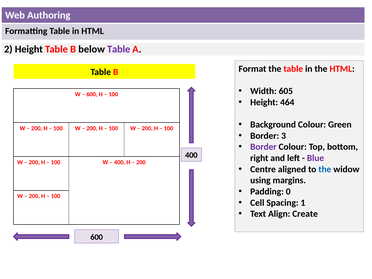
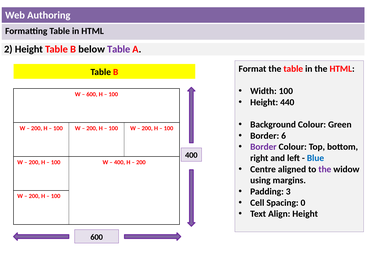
Width 605: 605 -> 100 (286, 91)
464: 464 -> 440 (287, 102)
3: 3 -> 6 (284, 136)
Blue colour: purple -> blue (315, 158)
the colour: blue -> purple (325, 169)
0: 0 -> 3 (288, 192)
1: 1 -> 0 (303, 203)
Align Create: Create -> Height (305, 214)
